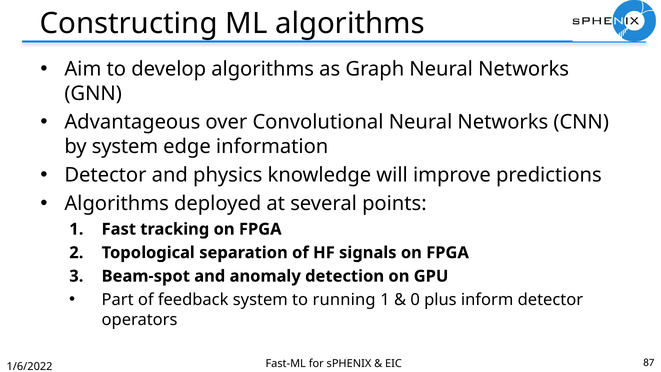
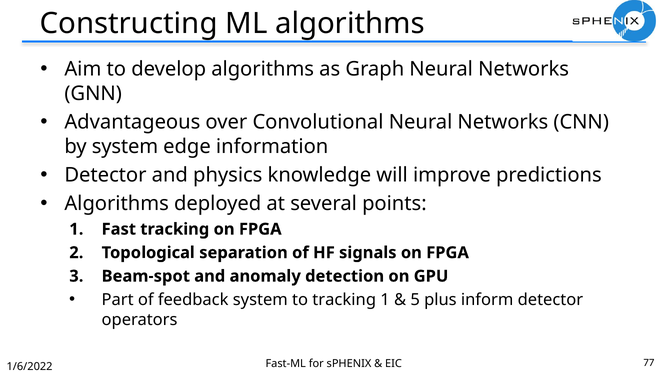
to running: running -> tracking (344, 300)
0: 0 -> 5 (415, 300)
87: 87 -> 77 (649, 363)
